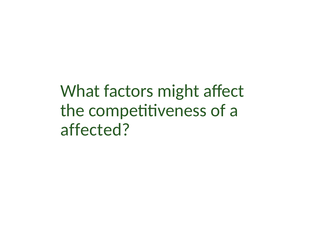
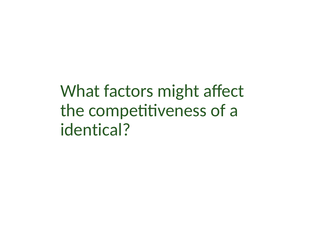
affected: affected -> identical (95, 129)
